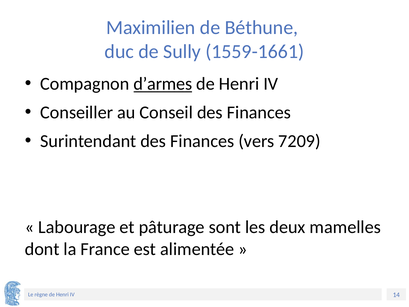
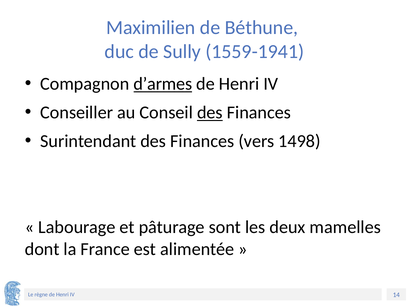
1559-1661: 1559-1661 -> 1559-1941 (255, 52)
des underline: none -> present (210, 112)
7209: 7209 -> 1498 (299, 141)
